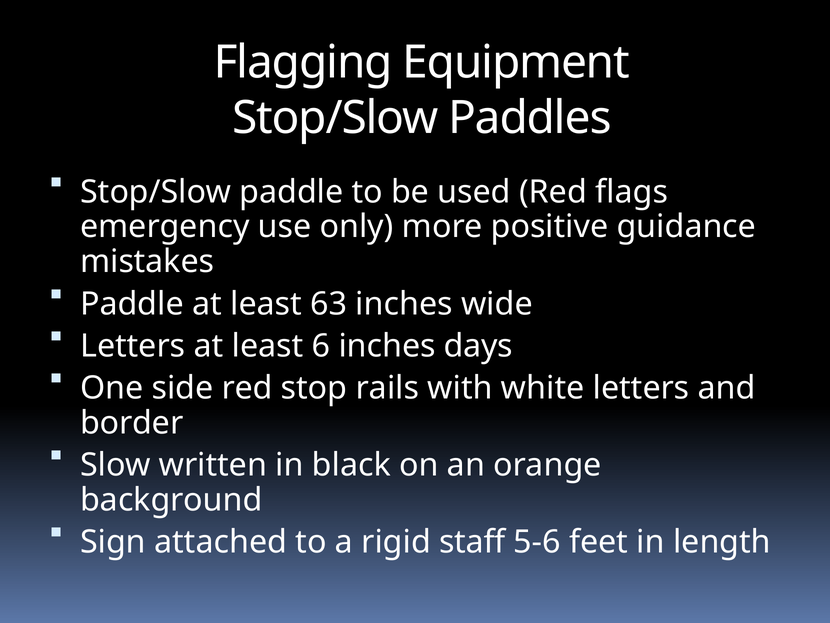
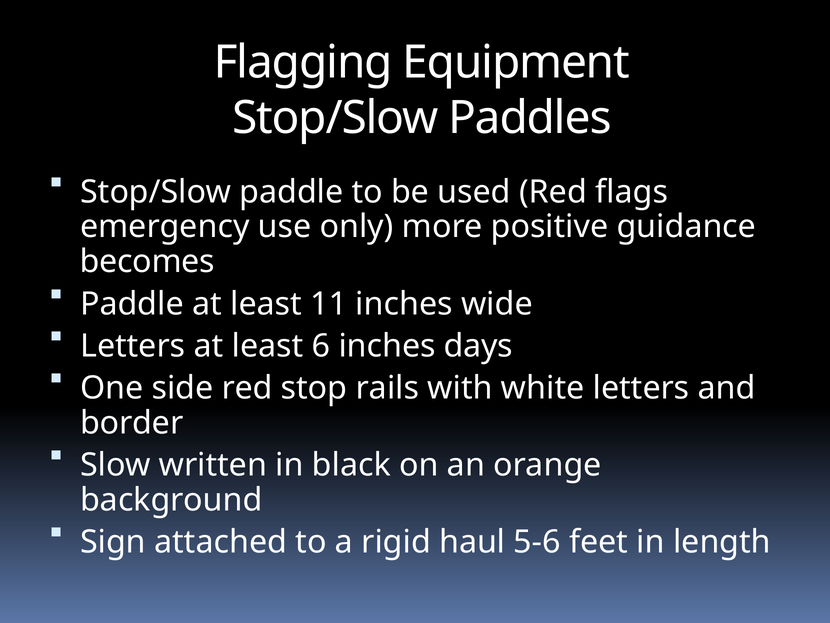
mistakes: mistakes -> becomes (147, 262)
63: 63 -> 11 (329, 304)
staff: staff -> haul (472, 542)
